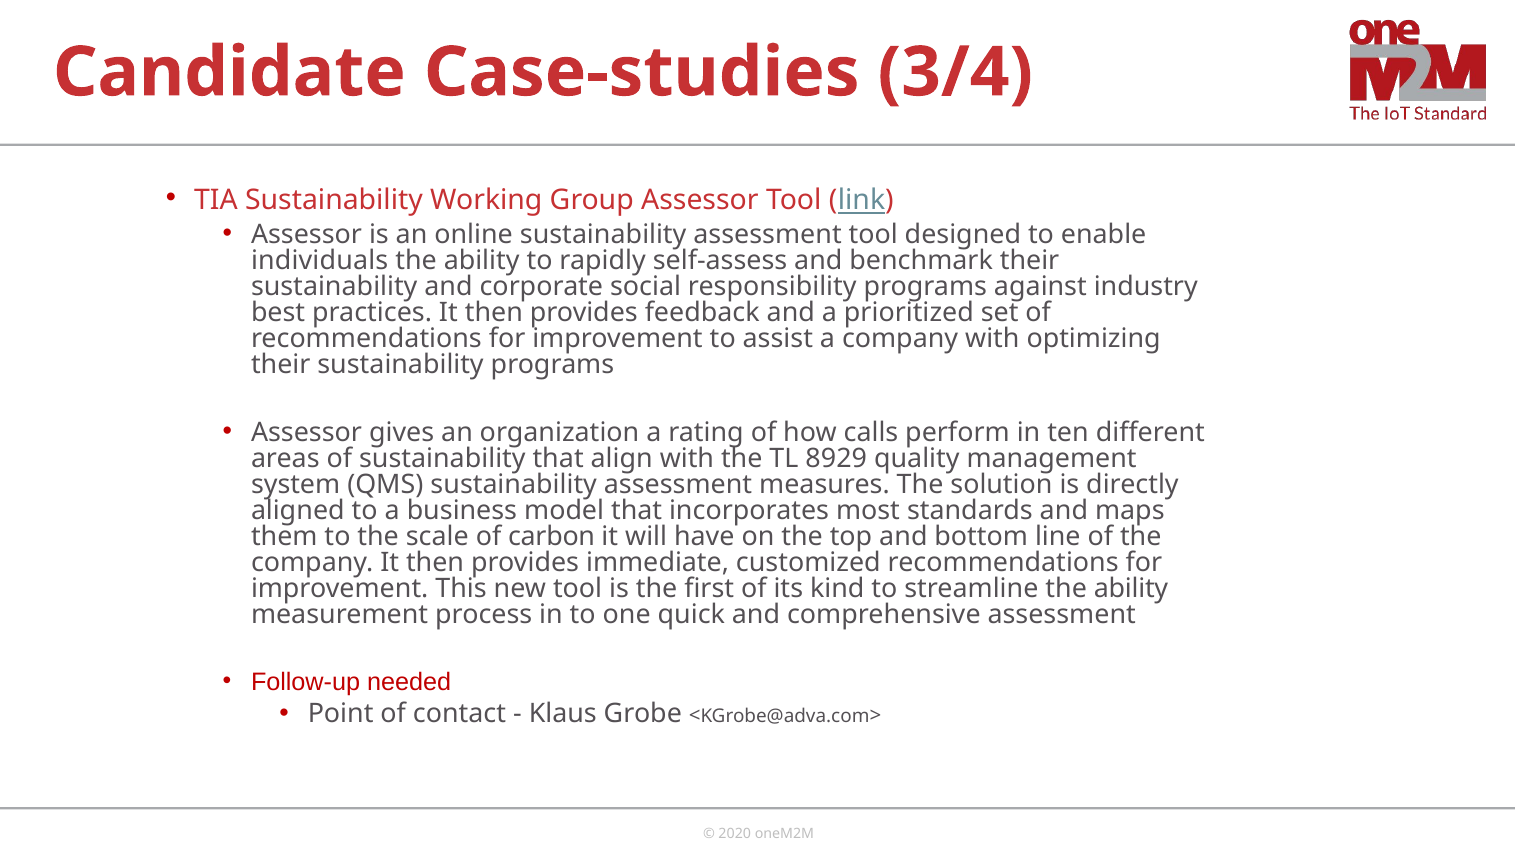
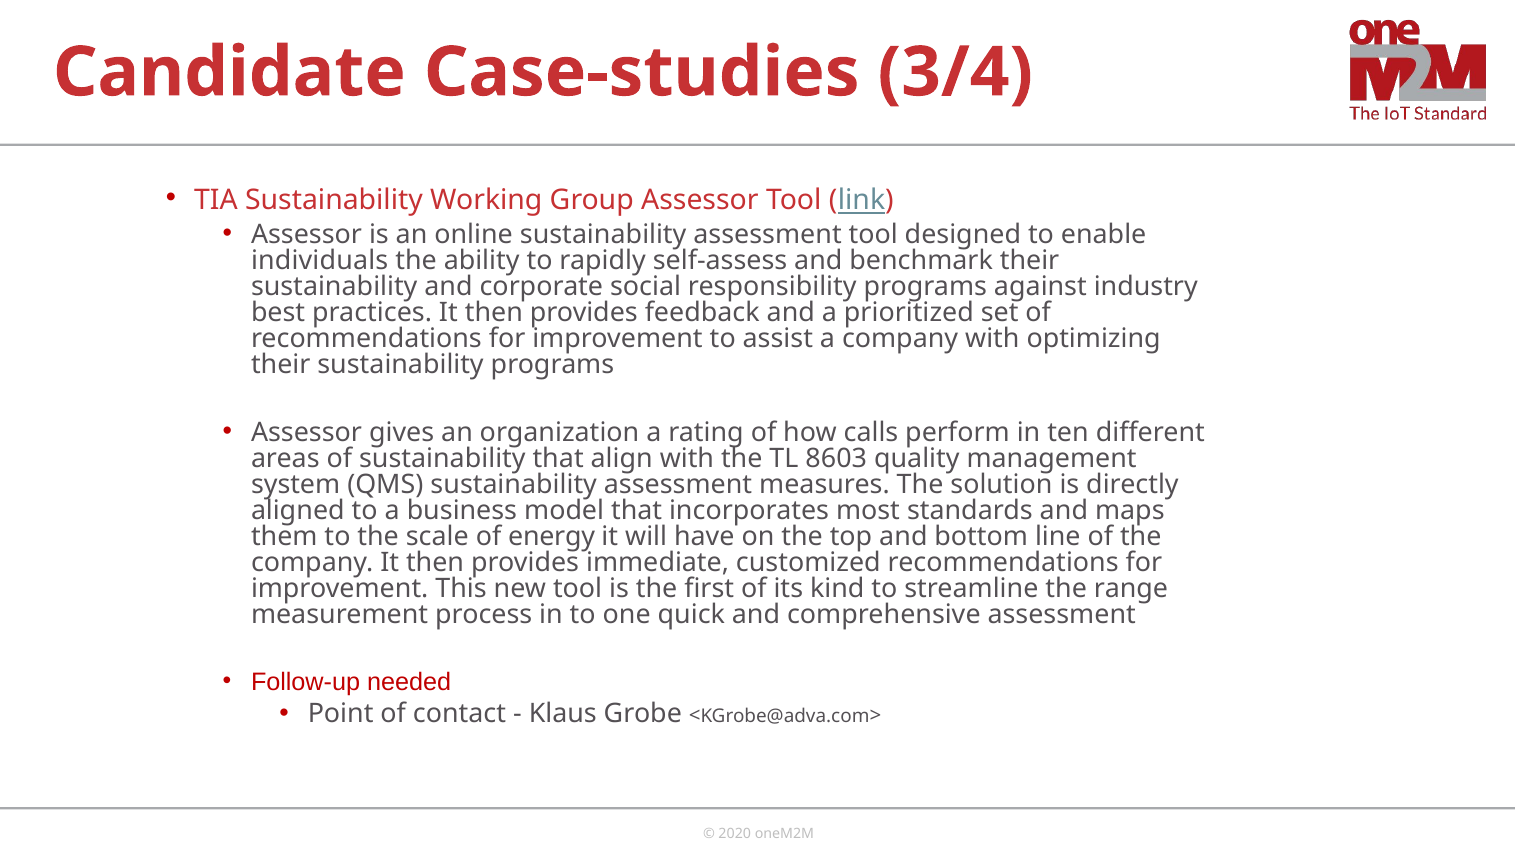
8929: 8929 -> 8603 (836, 459)
carbon: carbon -> energy (552, 537)
streamline the ability: ability -> range (1131, 589)
